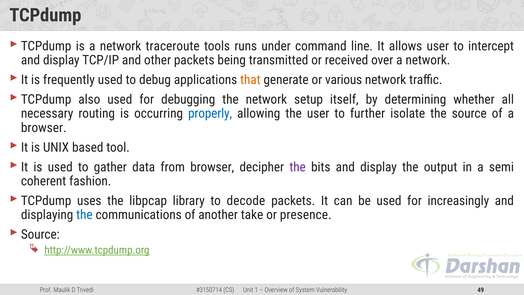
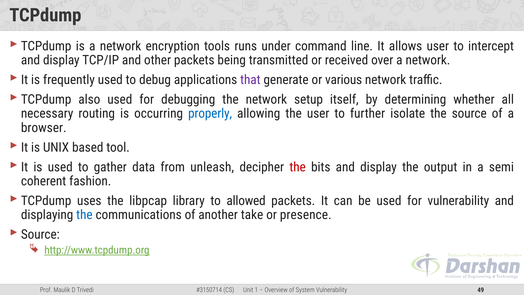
traceroute: traceroute -> encryption (173, 46)
that colour: orange -> purple (250, 80)
from browser: browser -> unleash (212, 167)
the colour: purple -> red (298, 167)
decode: decode -> allowed (246, 201)
for increasingly: increasingly -> vulnerability (458, 201)
